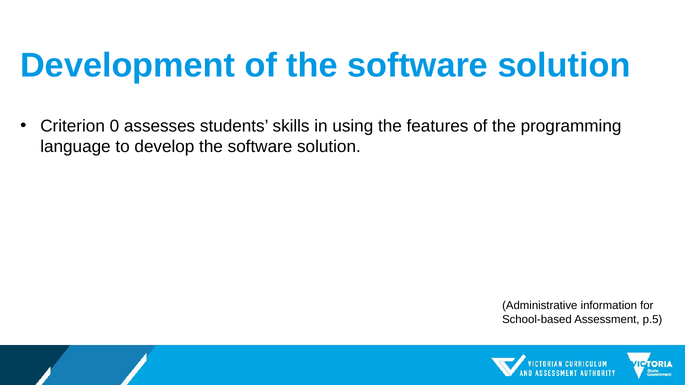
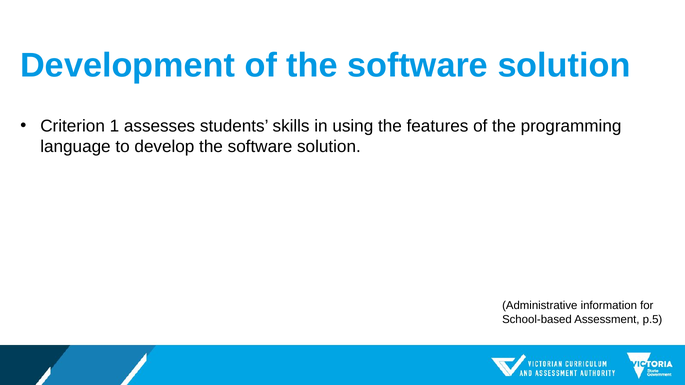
0: 0 -> 1 (114, 126)
